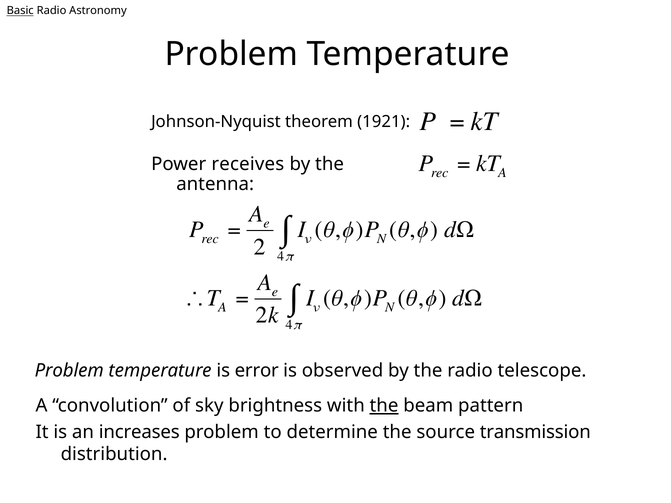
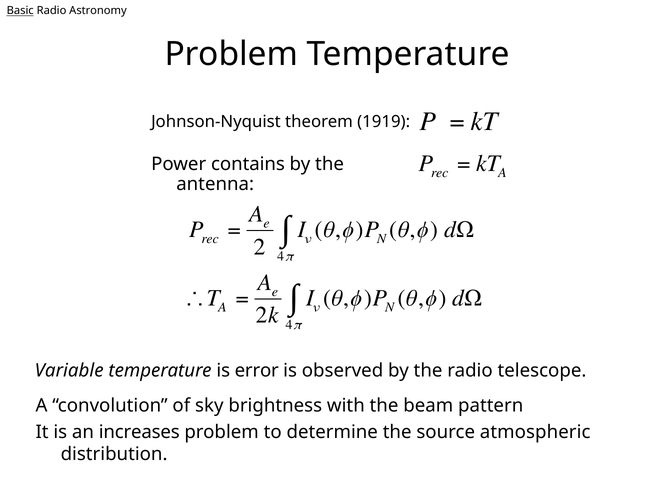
1921: 1921 -> 1919 (384, 122)
receives: receives -> contains (248, 164)
Problem: Problem -> Variable (69, 371)
the underline: present -> none (384, 406)
transmission: transmission -> atmospheric (535, 432)
